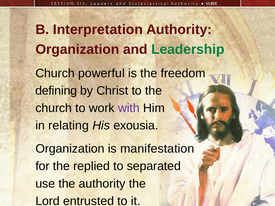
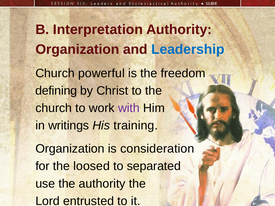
Leadership colour: green -> blue (188, 49)
relating: relating -> writings (69, 126)
exousia: exousia -> training (136, 126)
manifestation: manifestation -> consideration (157, 149)
replied: replied -> loosed (92, 166)
